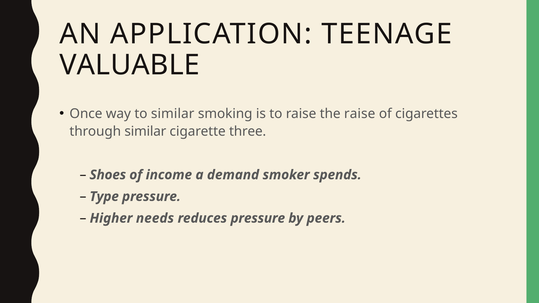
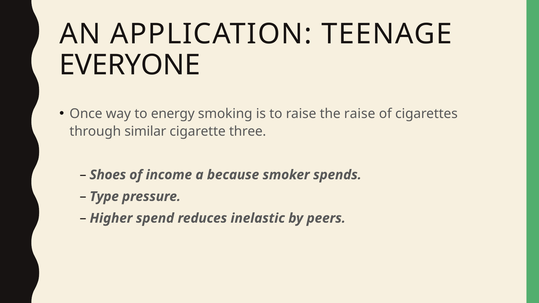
VALUABLE: VALUABLE -> EVERYONE (130, 65)
to similar: similar -> energy (173, 114)
demand: demand -> because (233, 175)
needs: needs -> spend (155, 218)
reduces pressure: pressure -> inelastic (258, 218)
